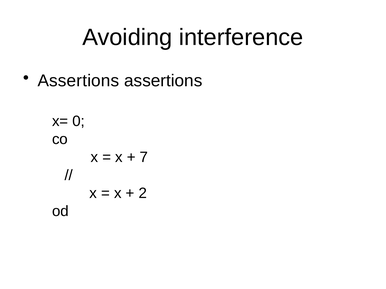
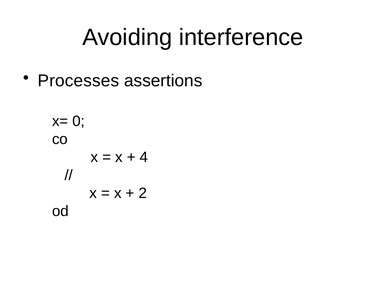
Assertions: Assertions -> Processes (78, 81)
7: 7 -> 4 (144, 157)
